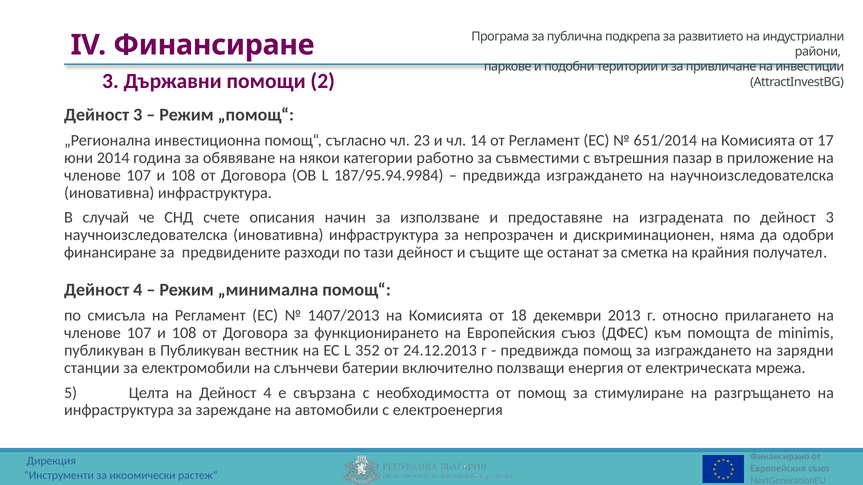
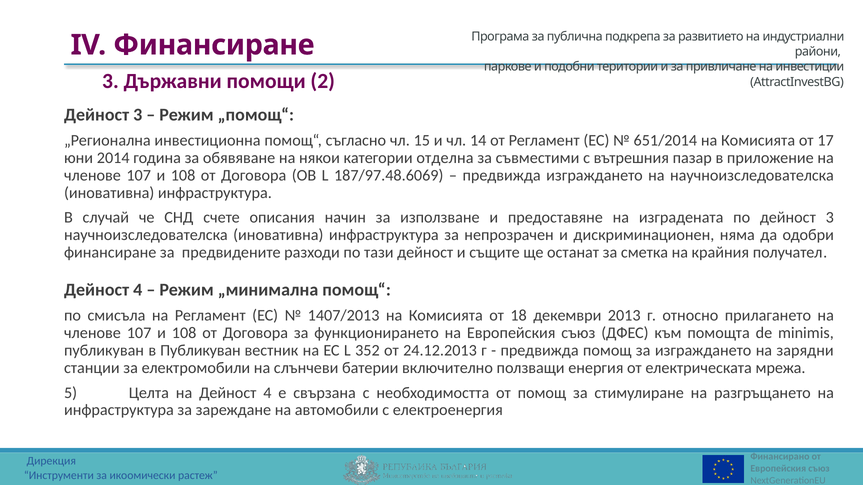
23: 23 -> 15 (422, 141)
работно: работно -> отделна (445, 158)
187/95.94.9984: 187/95.94.9984 -> 187/97.48.6069 (389, 176)
